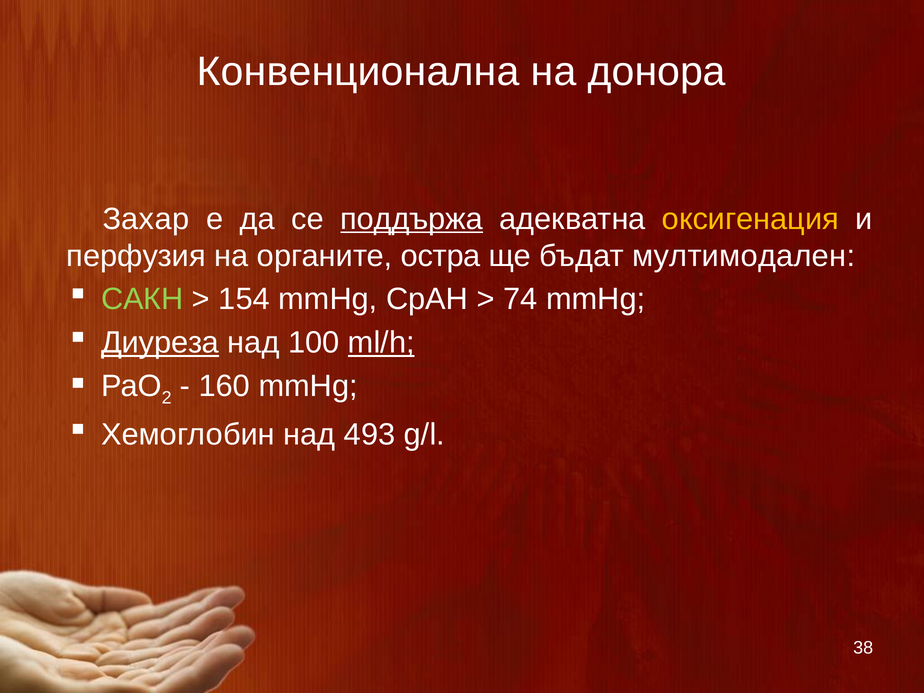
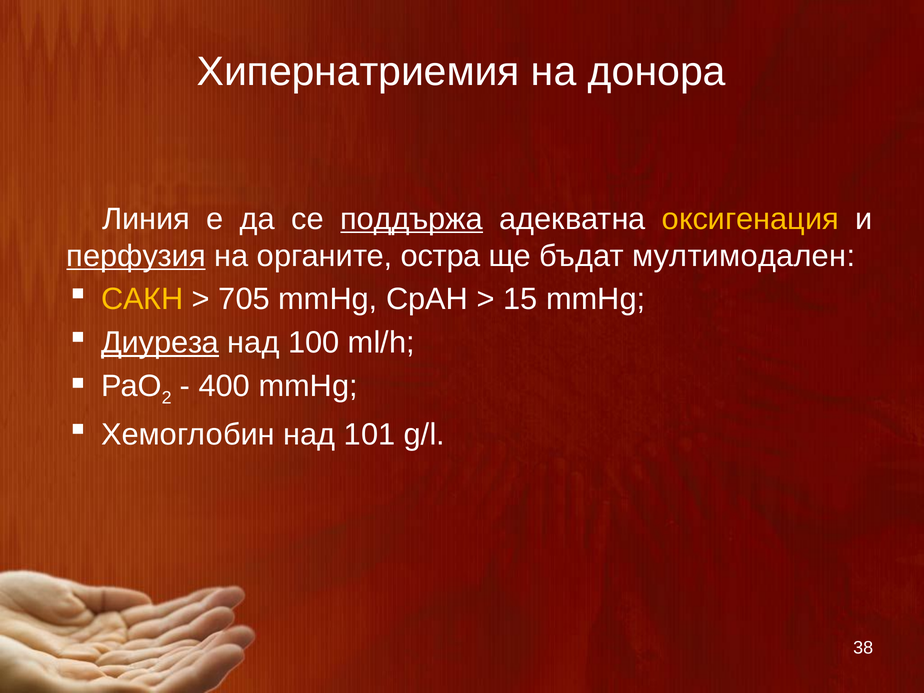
Конвенционална: Конвенционална -> Хипернатриемия (358, 72)
Захар: Захар -> Линия (146, 219)
перфузия underline: none -> present (136, 256)
САКН colour: light green -> yellow (142, 299)
154: 154 -> 705 (244, 299)
74: 74 -> 15 (520, 299)
ml/h underline: present -> none (381, 343)
160: 160 -> 400 (224, 386)
493: 493 -> 101 (370, 434)
